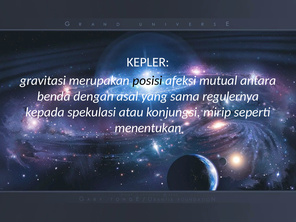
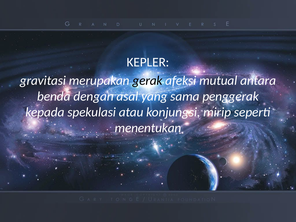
posisi: posisi -> gerak (148, 81)
regulernya: regulernya -> penggerak (231, 96)
